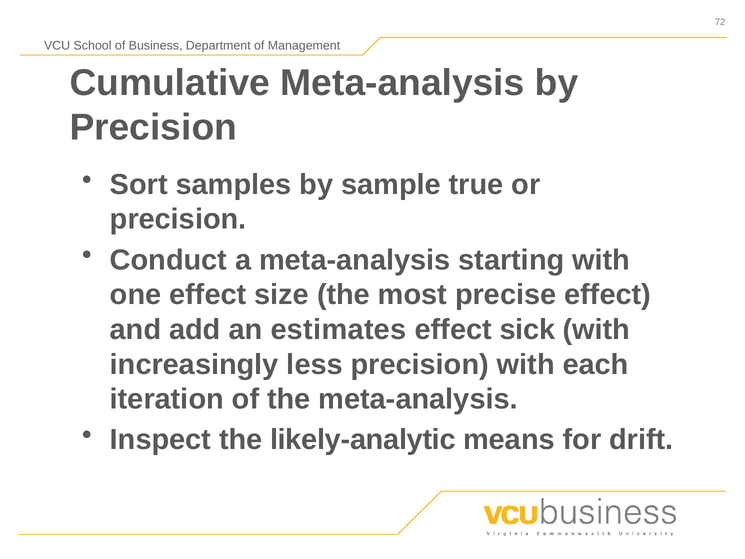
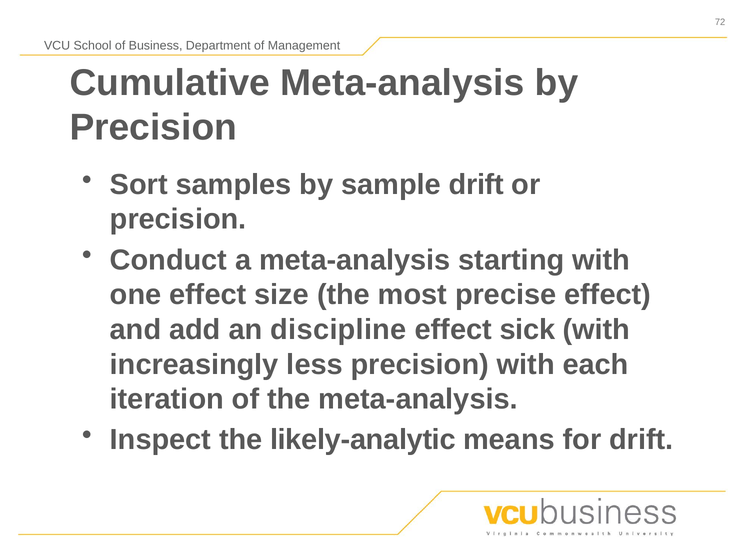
sample true: true -> drift (476, 185)
estimates: estimates -> discipline (338, 330)
